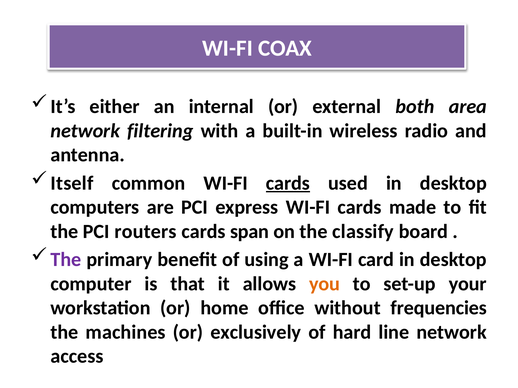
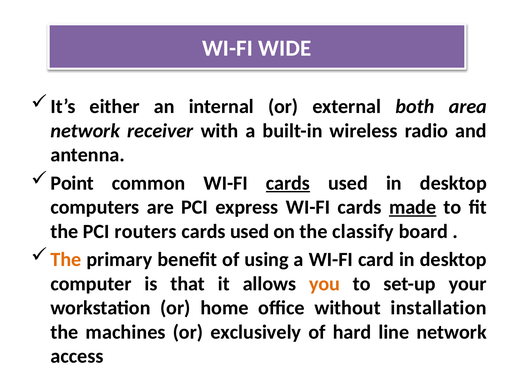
COAX: COAX -> WIDE (285, 48)
filtering: filtering -> receiver (160, 131)
Itself: Itself -> Point (72, 183)
made underline: none -> present (413, 208)
span: span -> used (250, 232)
The colour: purple -> orange (66, 260)
frequencies: frequencies -> installation (439, 308)
